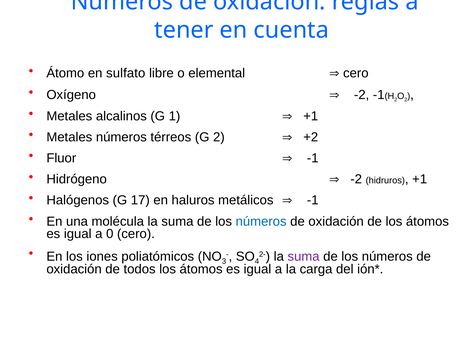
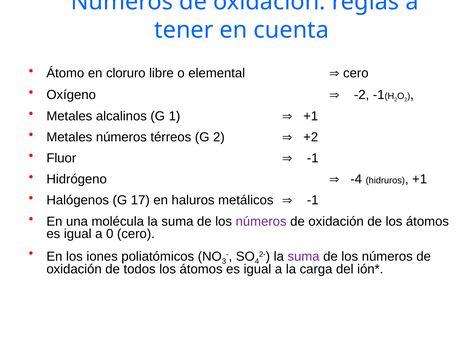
sulfato: sulfato -> cloruro (126, 73)
-2: -2 -> -4 (356, 179)
números colour: blue -> purple (261, 222)
